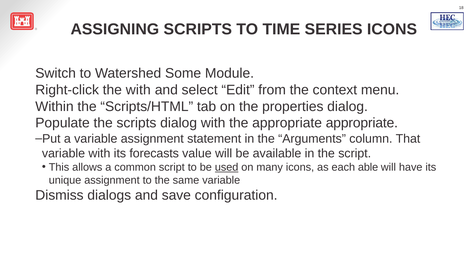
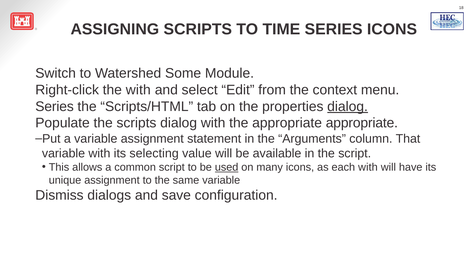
Within: Within -> Series (55, 106)
dialog underline: none -> present (348, 106)
forecasts: forecasts -> selecting (154, 153)
each able: able -> with (368, 167)
